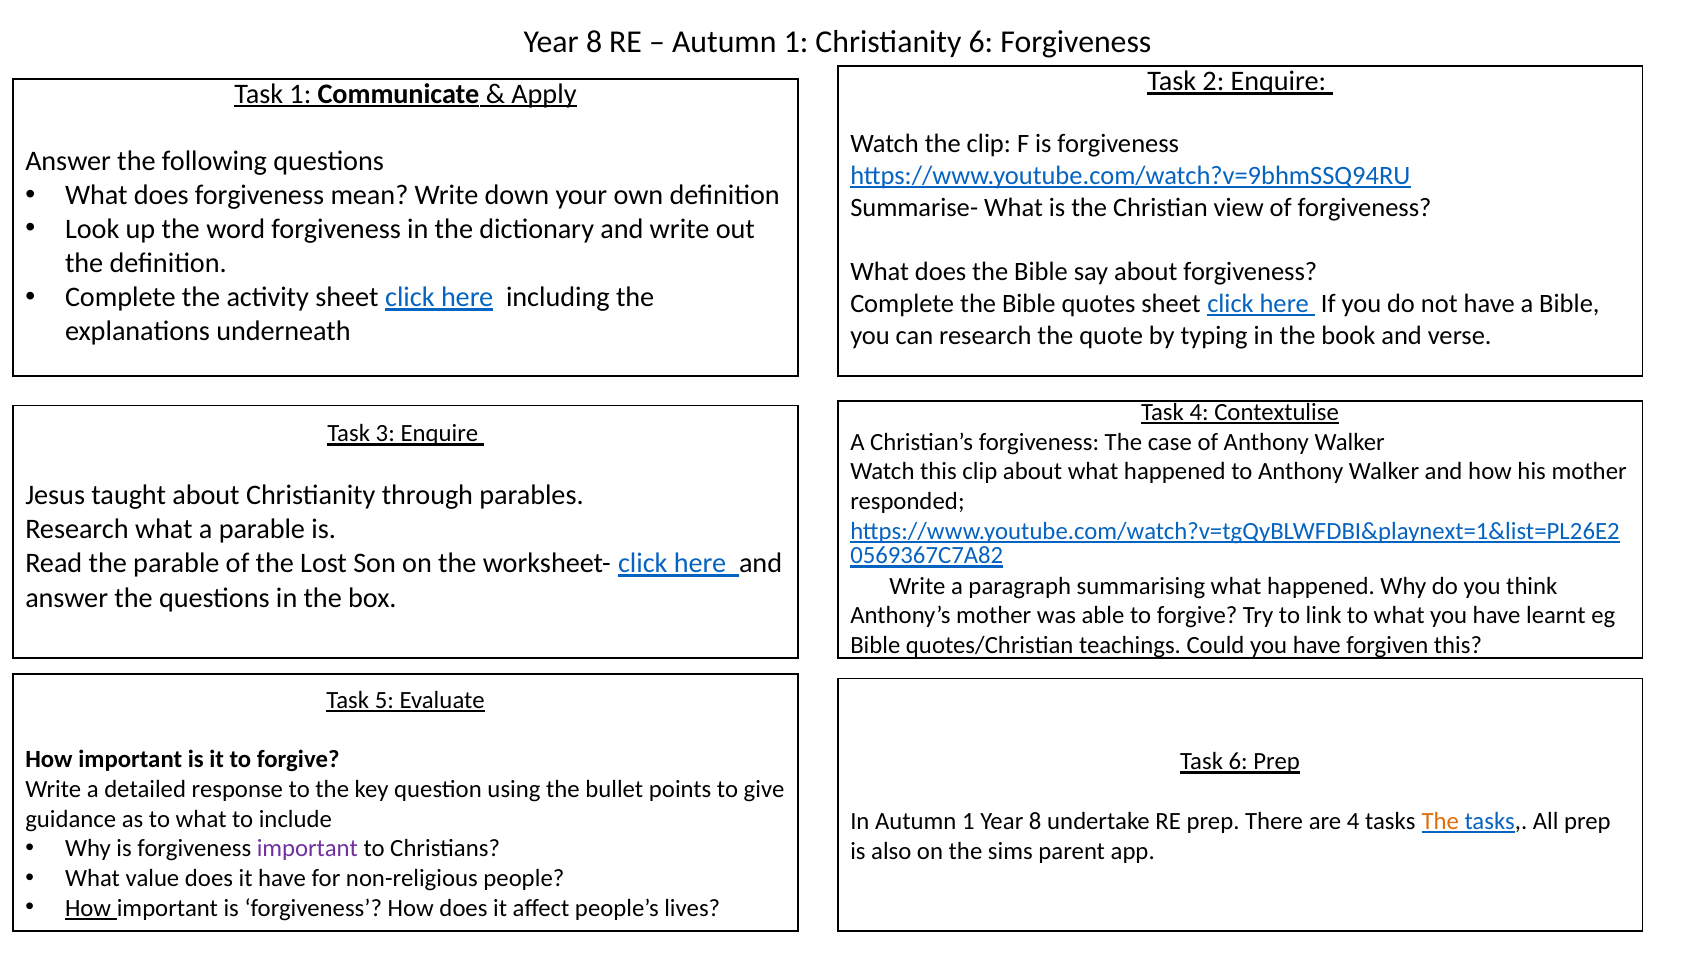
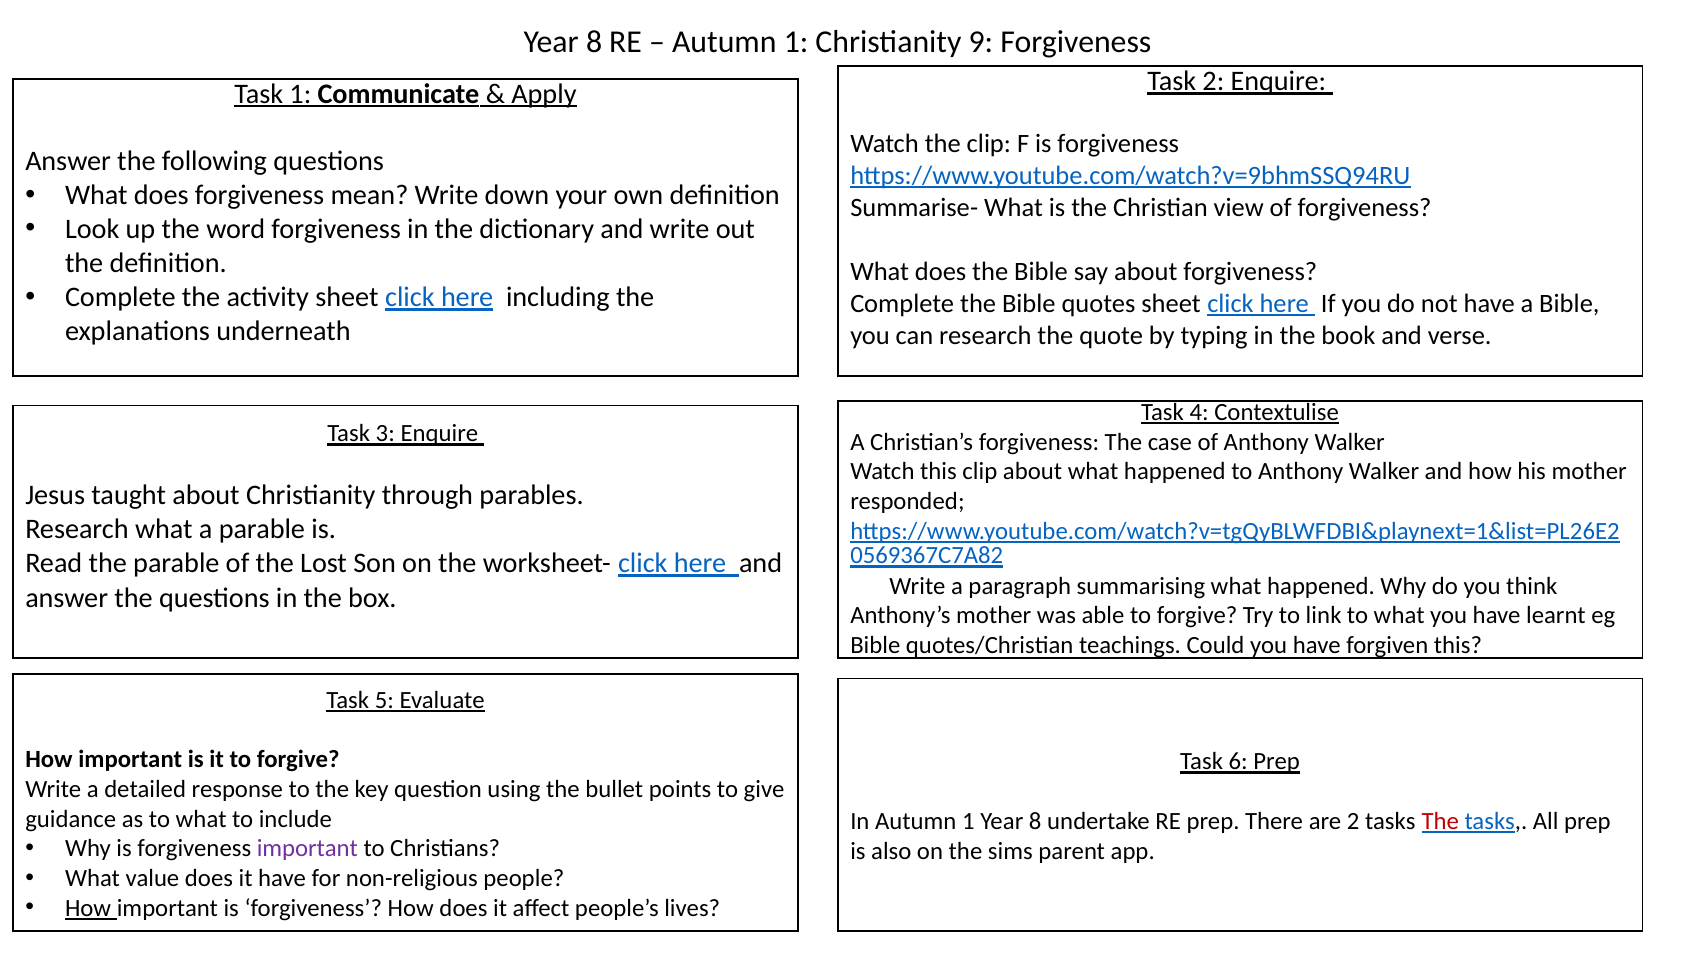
Christianity 6: 6 -> 9 (981, 42)
are 4: 4 -> 2 (1353, 821)
The colour: orange -> red (1440, 821)
